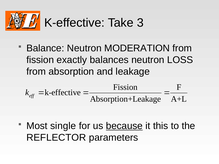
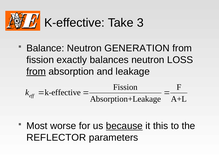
MODERATION: MODERATION -> GENERATION (137, 48)
from underline: none -> present (36, 72)
single: single -> worse (63, 126)
